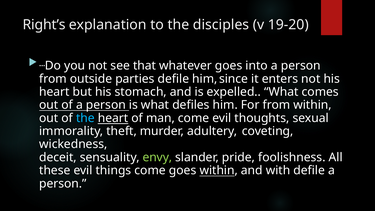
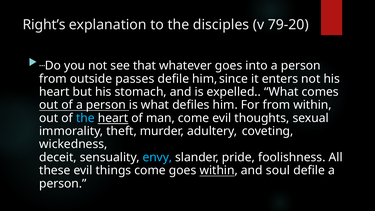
19-20: 19-20 -> 79-20 (288, 25)
parties: parties -> passes (135, 79)
envy colour: light green -> light blue (157, 157)
with: with -> soul (278, 170)
